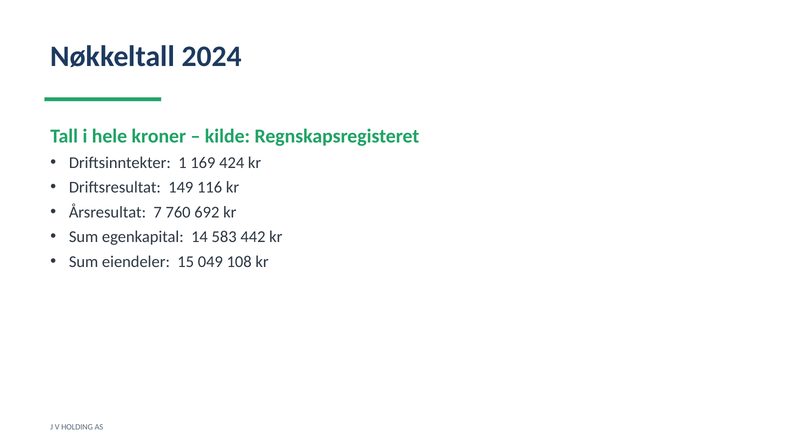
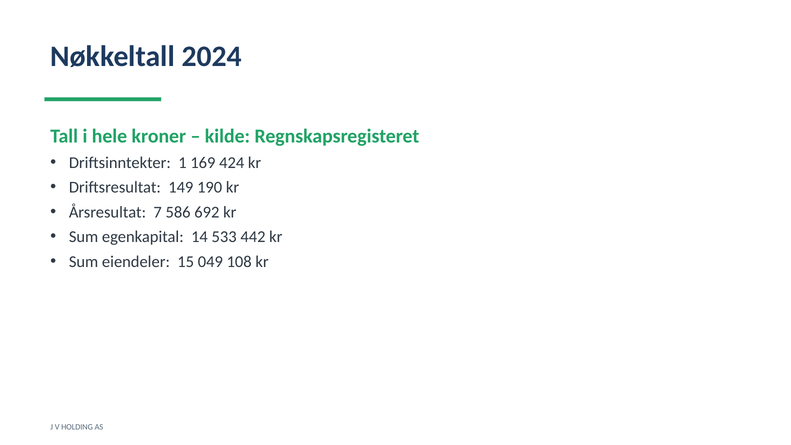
116: 116 -> 190 (210, 187)
760: 760 -> 586 (178, 212)
583: 583 -> 533 (224, 237)
